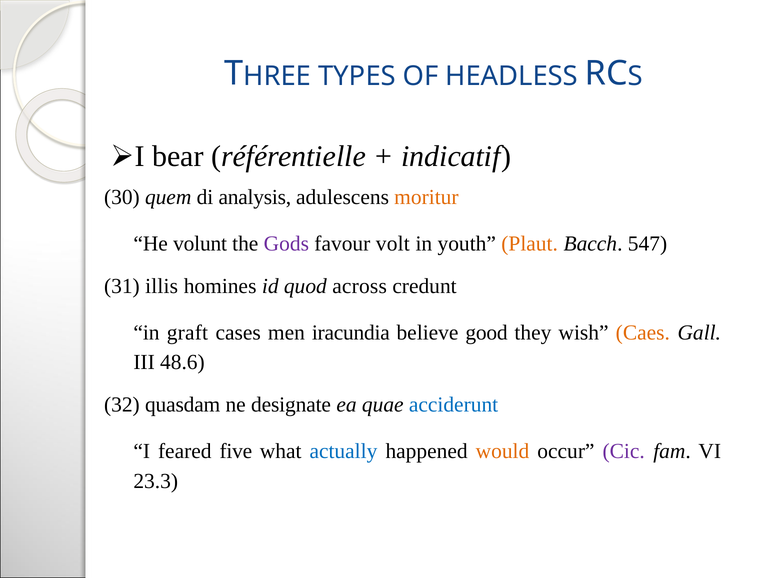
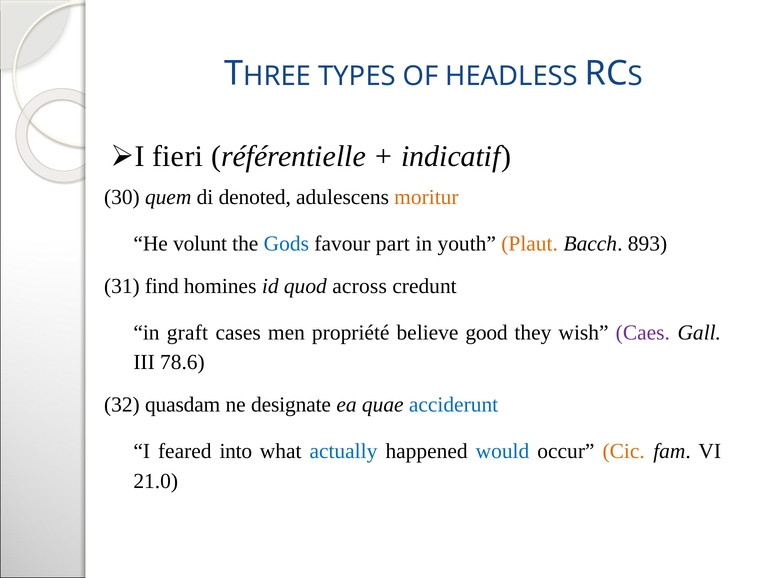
bear: bear -> fieri (178, 156)
analysis: analysis -> denoted (255, 197)
Gods colour: purple -> blue (286, 244)
volt: volt -> part (393, 244)
547: 547 -> 893 (647, 244)
illis: illis -> find (162, 286)
iracundia: iracundia -> propriété (351, 333)
Caes colour: orange -> purple (643, 333)
48.6: 48.6 -> 78.6 (182, 362)
five: five -> into (236, 452)
would colour: orange -> blue (502, 452)
Cic colour: purple -> orange (624, 452)
23.3: 23.3 -> 21.0 (156, 481)
